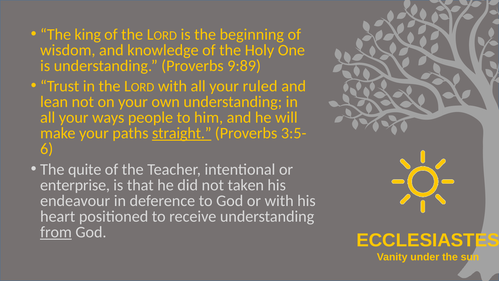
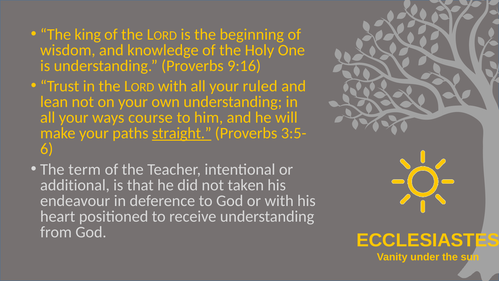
9:89: 9:89 -> 9:16 (244, 66)
people: people -> course (150, 117)
quite: quite -> term (85, 169)
enterprise: enterprise -> additional (75, 185)
from underline: present -> none (56, 232)
